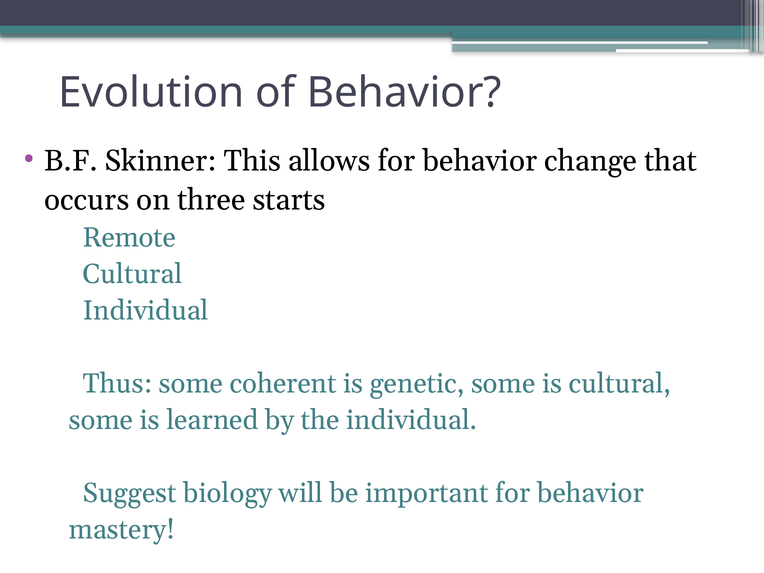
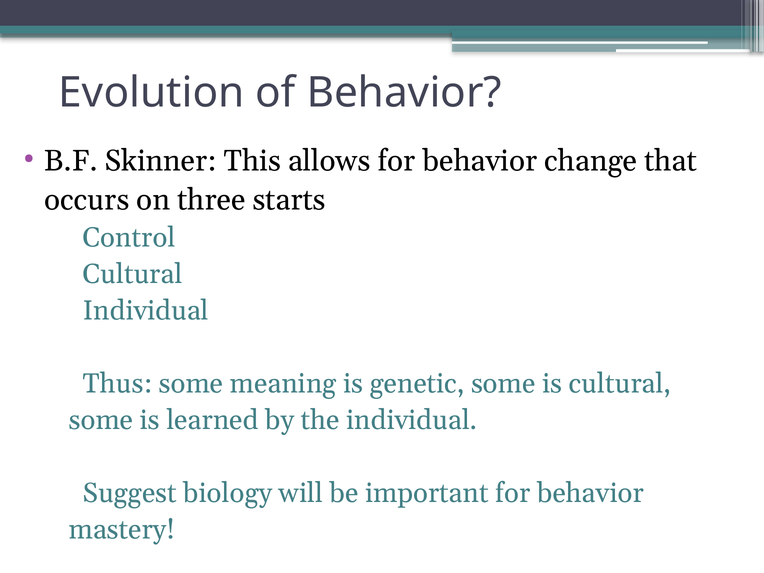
Remote: Remote -> Control (129, 238)
coherent: coherent -> meaning (283, 384)
